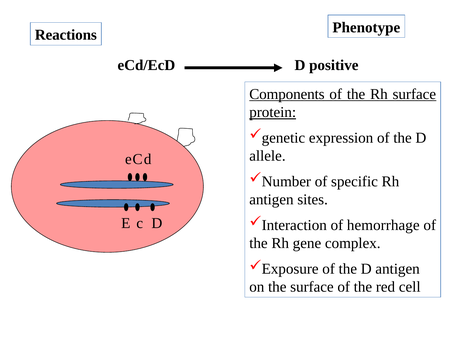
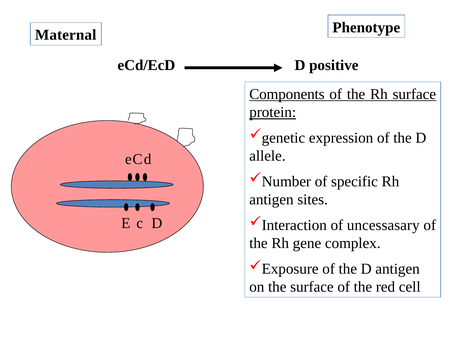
Reactions: Reactions -> Maternal (66, 35)
hemorrhage: hemorrhage -> uncessasary (383, 225)
